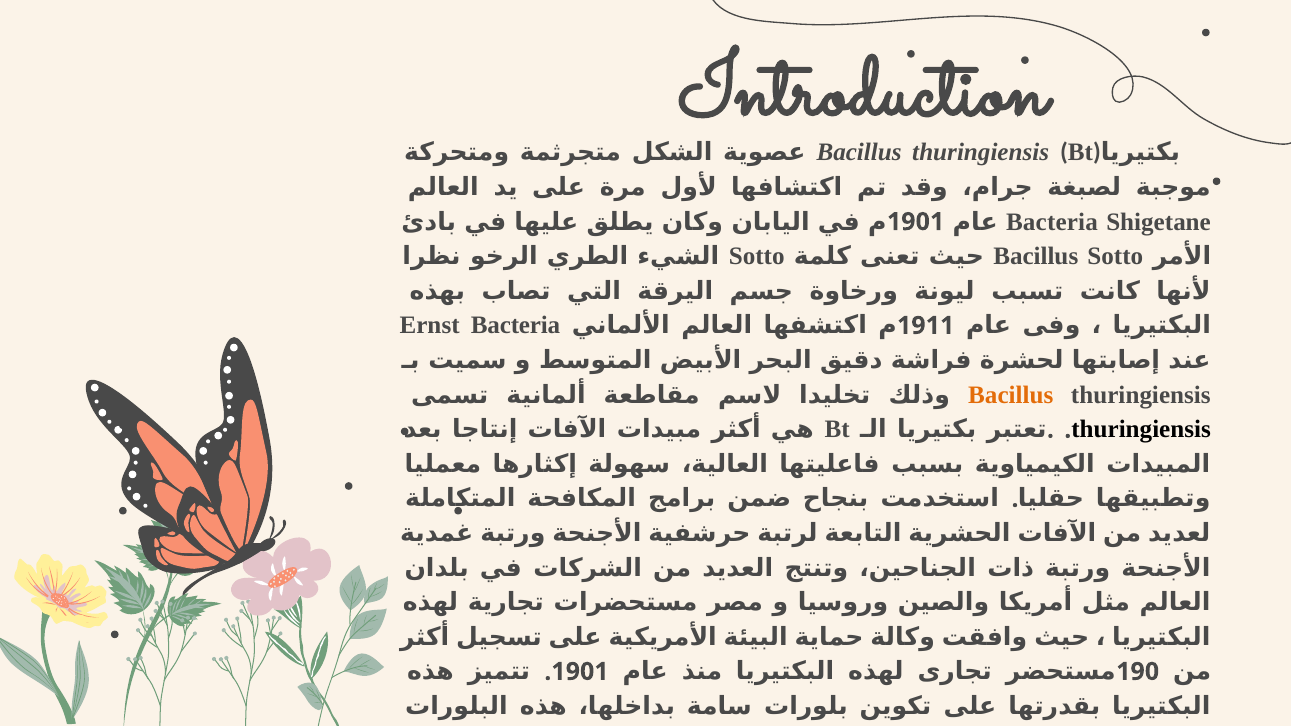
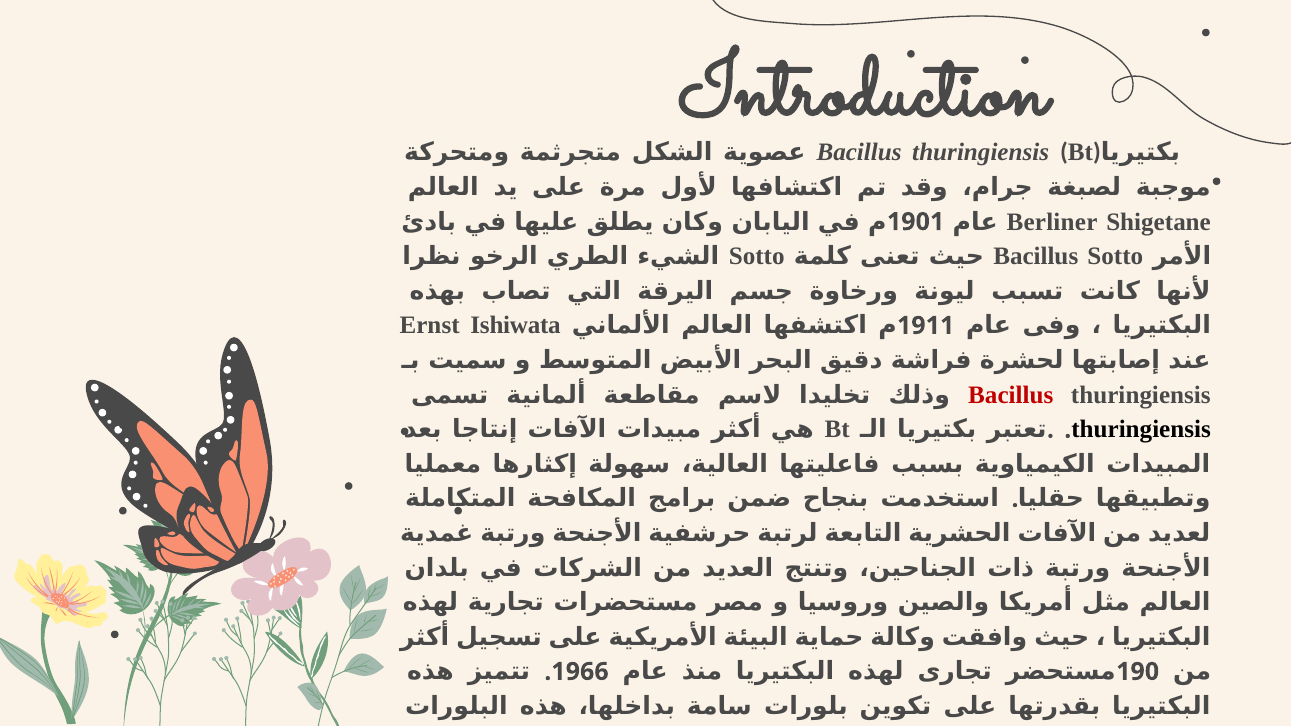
Bacteria: Bacteria -> Berliner (1052, 222)
Ernst Bacteria: Bacteria -> Ishiwata (516, 326)
Bacillus colour: orange -> red (1011, 395)
1901: 1901 -> 1966 (580, 672)
